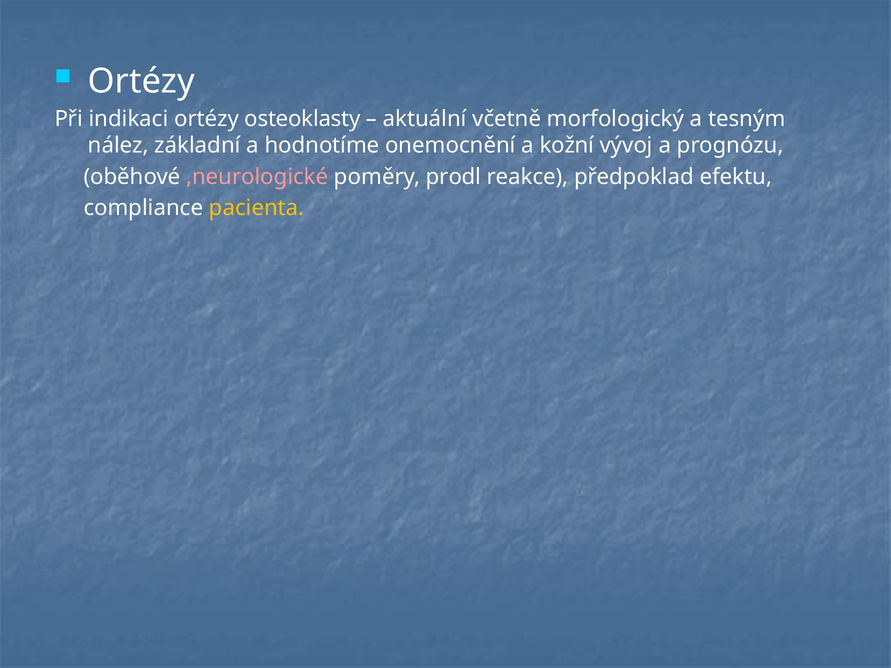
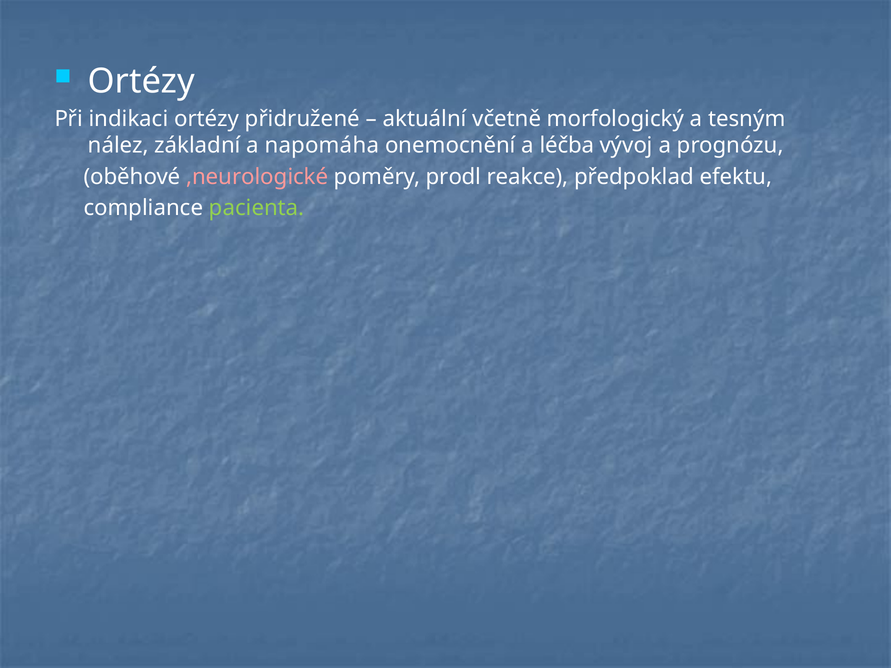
osteoklasty: osteoklasty -> přidružené (302, 119)
hodnotíme: hodnotíme -> napomáha (322, 146)
kožní: kožní -> léčba (567, 146)
pacienta colour: yellow -> light green (257, 208)
